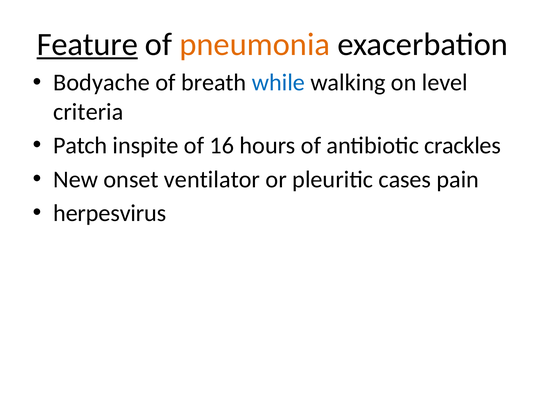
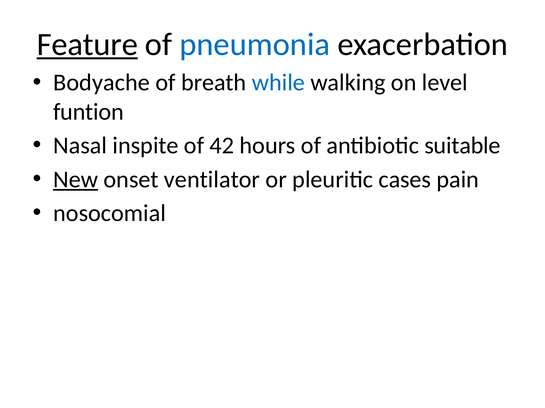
pneumonia colour: orange -> blue (255, 45)
criteria: criteria -> funtion (88, 112)
Patch: Patch -> Nasal (80, 146)
16: 16 -> 42 (222, 146)
crackles: crackles -> suitable (462, 146)
New underline: none -> present (76, 180)
herpesvirus: herpesvirus -> nosocomial (110, 214)
